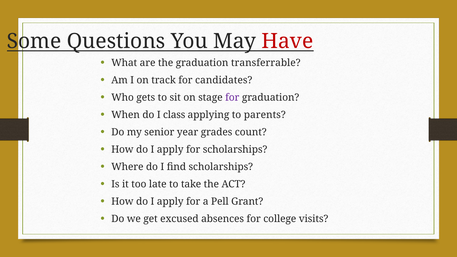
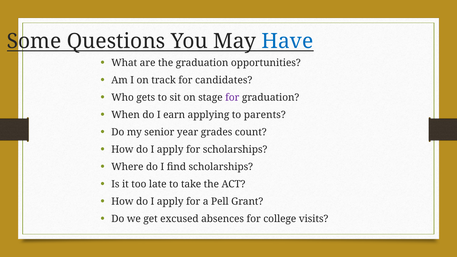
Have colour: red -> blue (287, 41)
transferrable: transferrable -> opportunities (266, 63)
class: class -> earn (174, 115)
